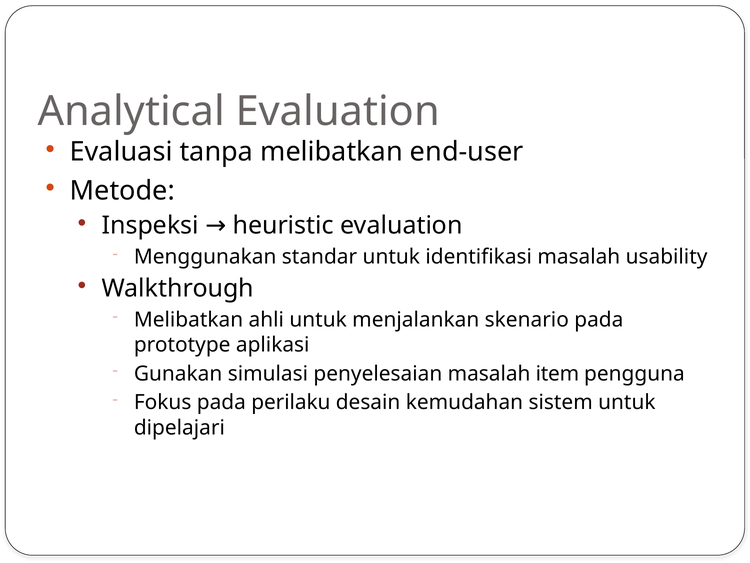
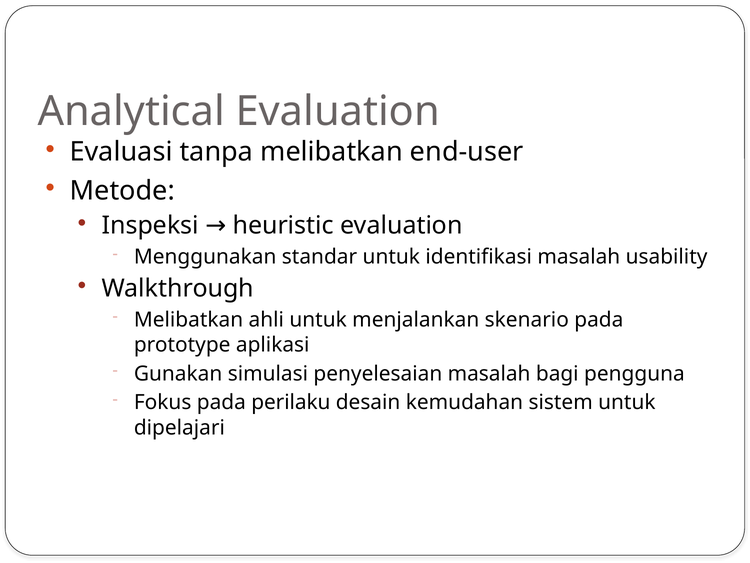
item: item -> bagi (557, 373)
